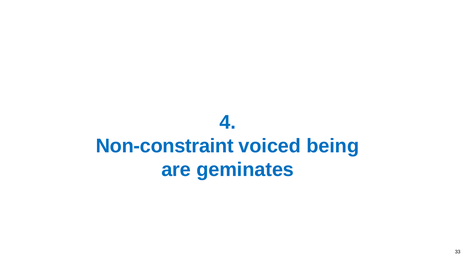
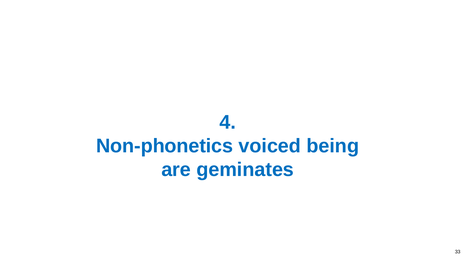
Non-constraint: Non-constraint -> Non-phonetics (165, 146)
